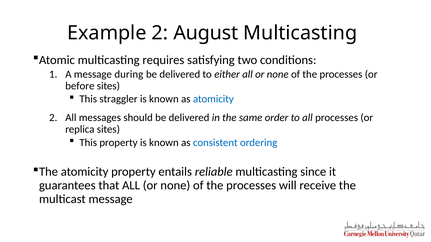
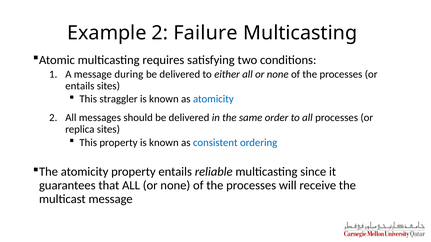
August: August -> Failure (206, 33)
before: before -> entails (80, 86)
